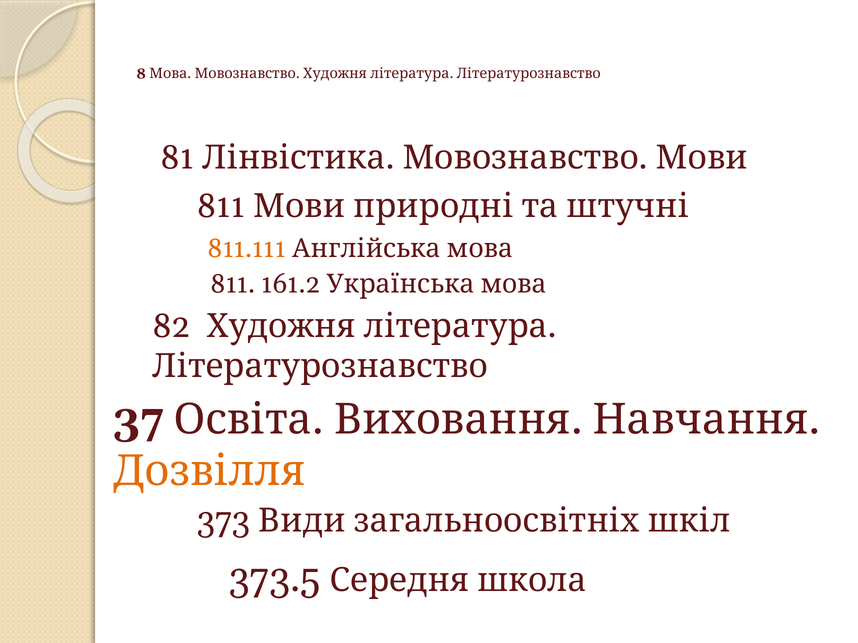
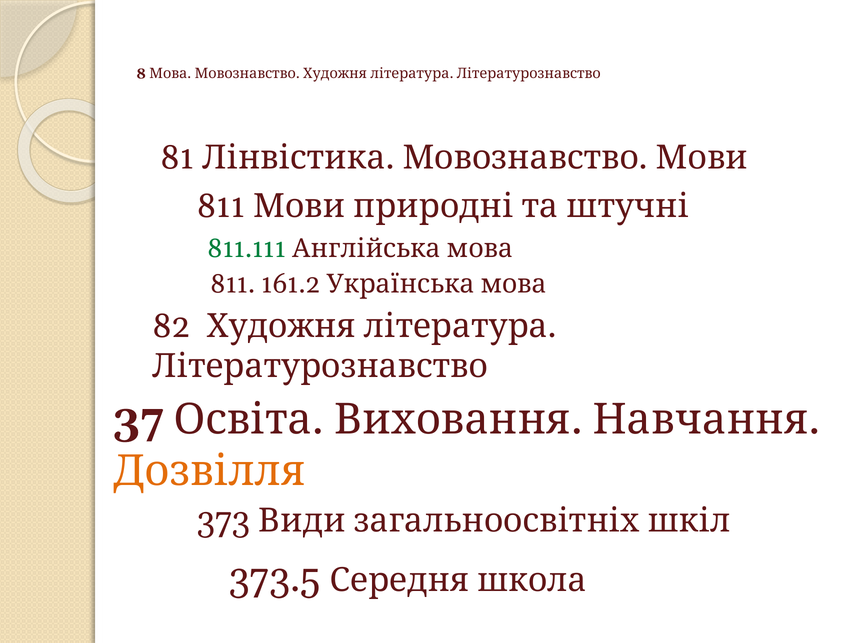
811.111 colour: orange -> green (247, 249)
